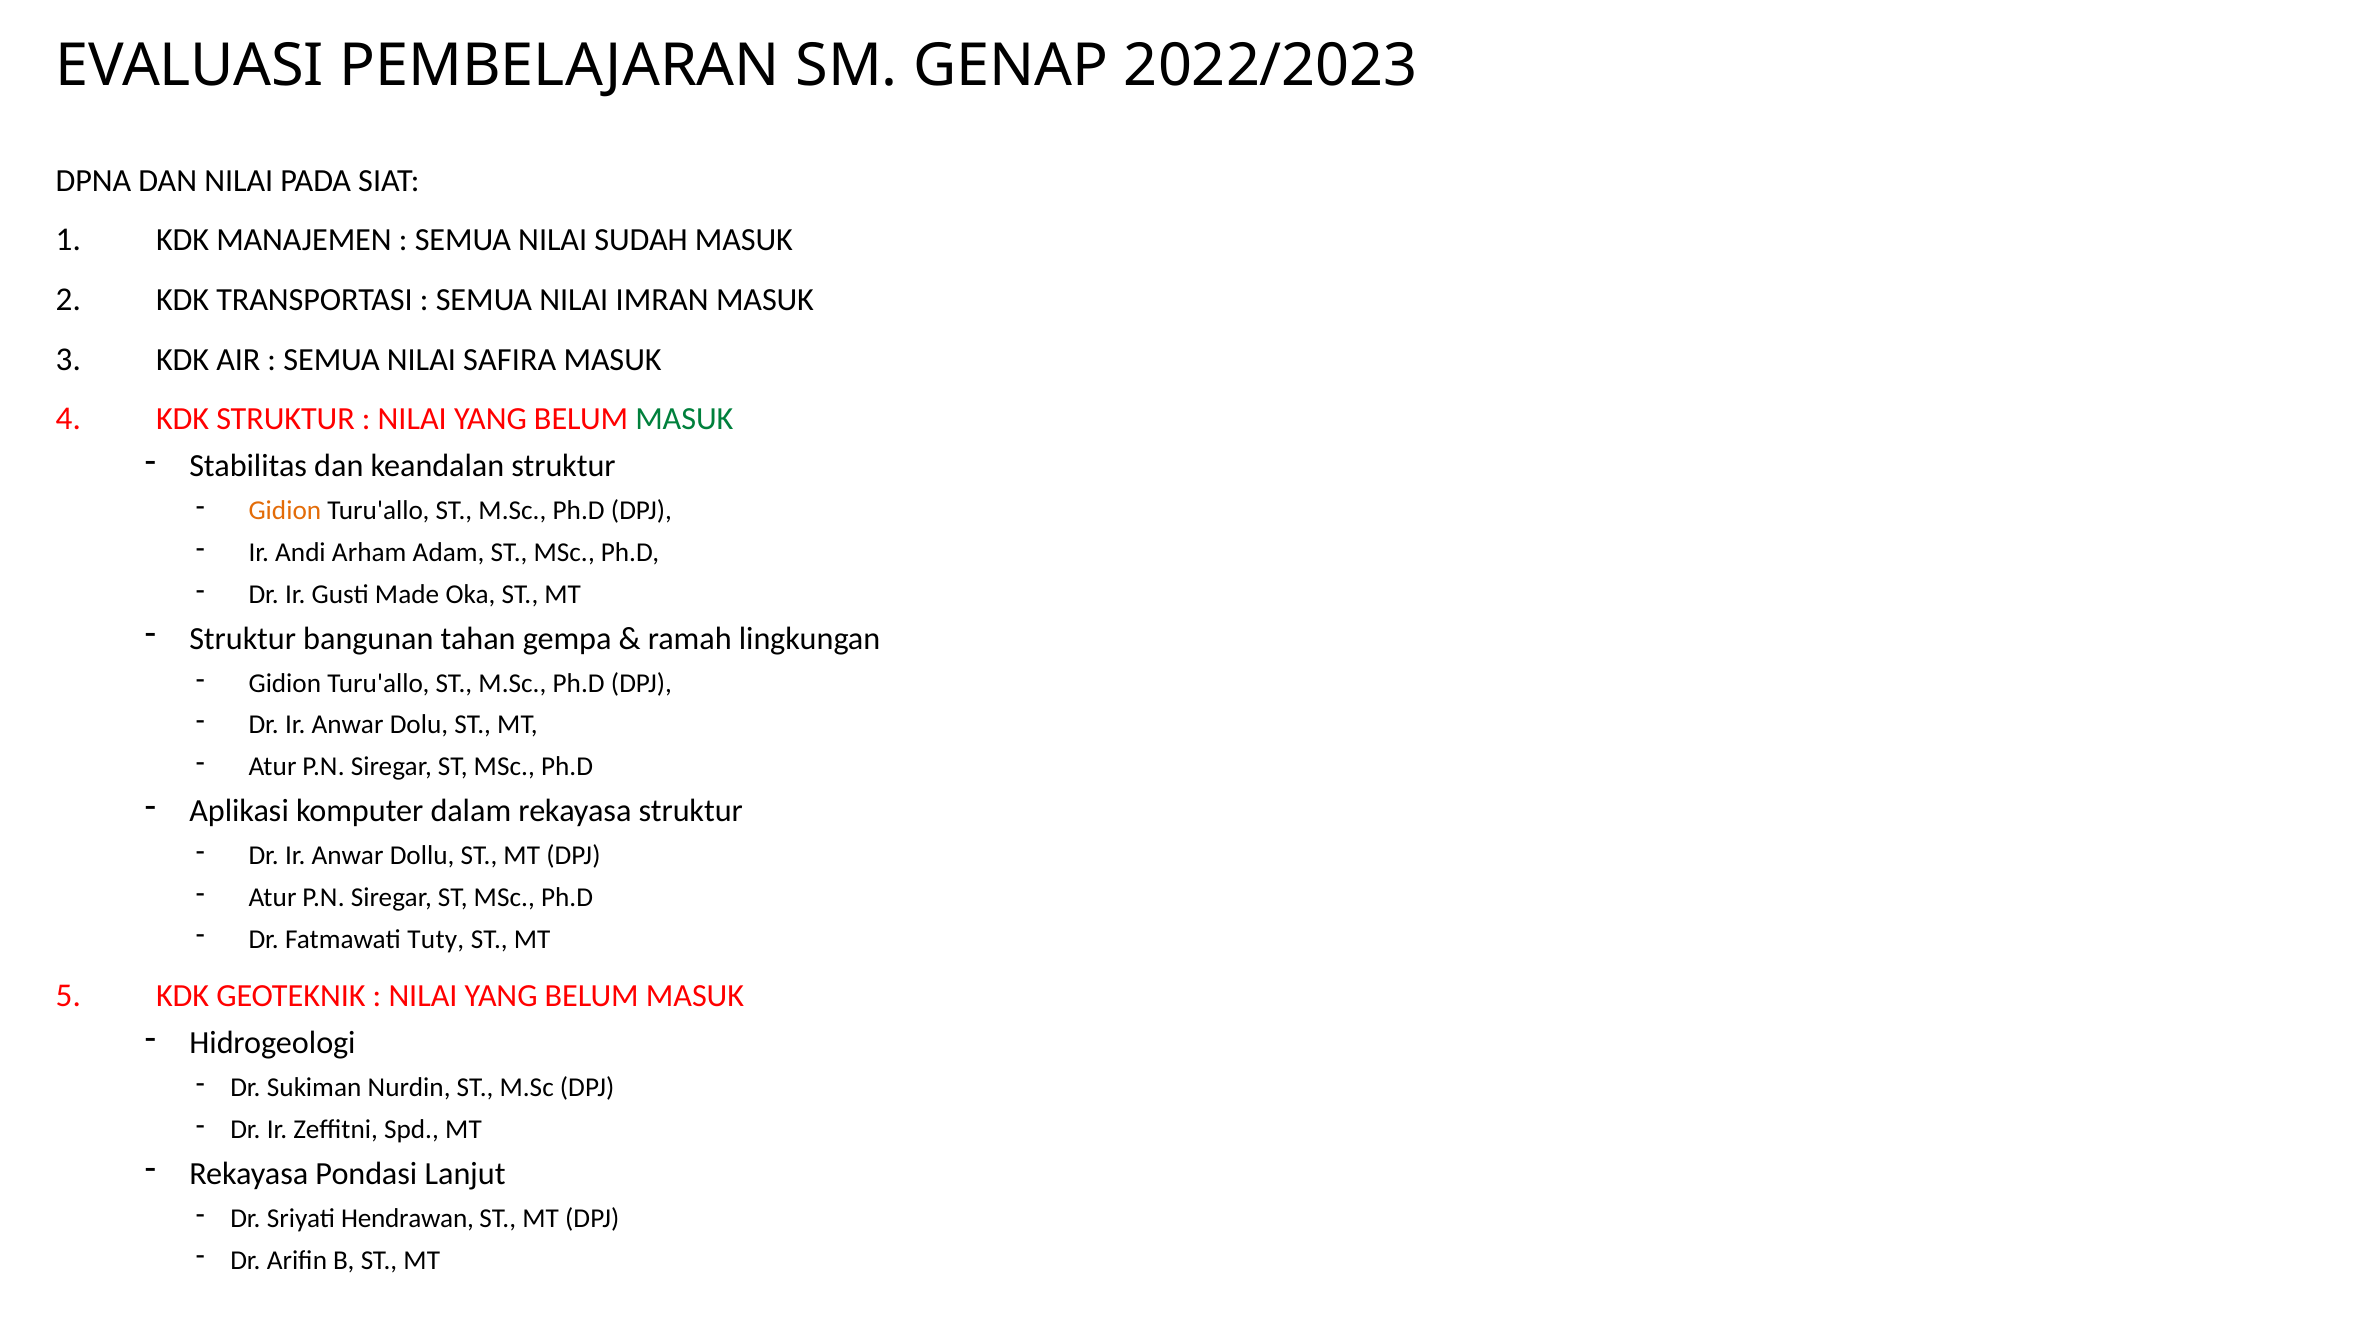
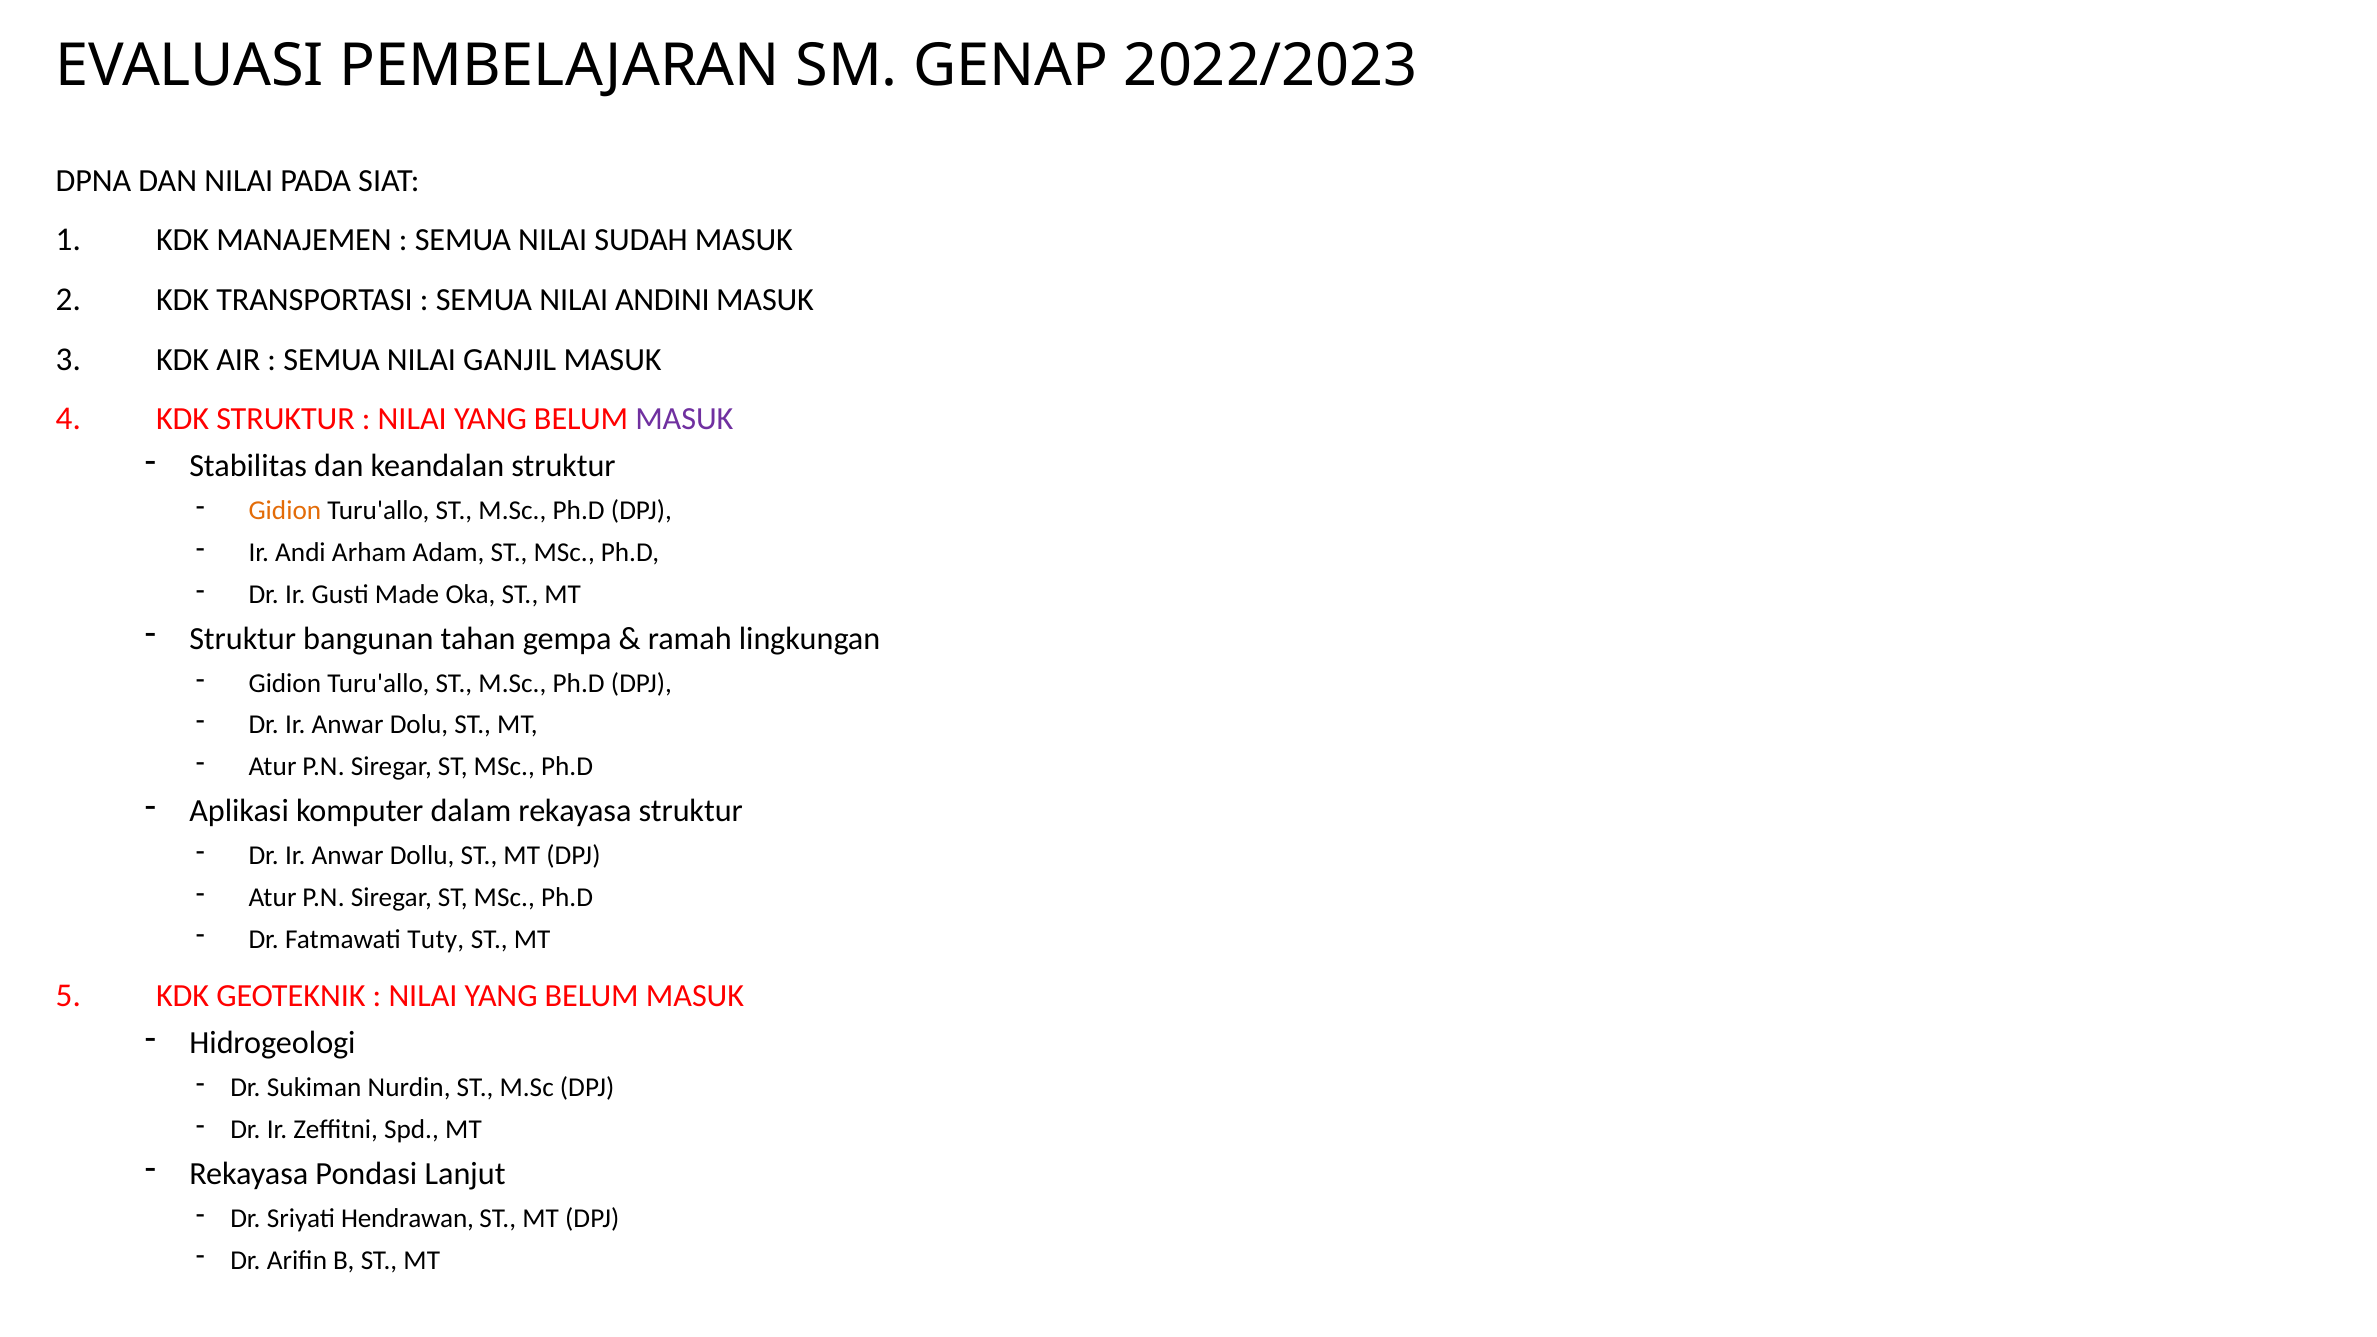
IMRAN: IMRAN -> ANDINI (662, 300)
SAFIRA: SAFIRA -> GANJIL (510, 360)
MASUK colour: green -> purple (684, 419)
